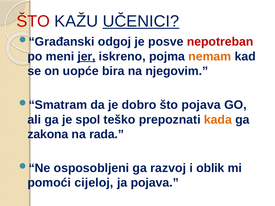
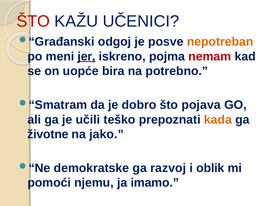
UČENICI underline: present -> none (141, 21)
nepotreban colour: red -> orange (220, 42)
nemam colour: orange -> red (210, 56)
njegovim: njegovim -> potrebno (177, 71)
spol: spol -> učili (88, 120)
zakona: zakona -> životne (48, 134)
rada: rada -> jako (106, 134)
osposobljeni: osposobljeni -> demokratske (91, 168)
cijeloj: cijeloj -> njemu (94, 183)
ja pojava: pojava -> imamo (155, 183)
